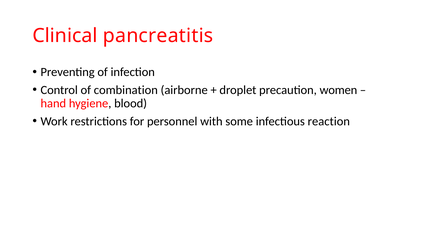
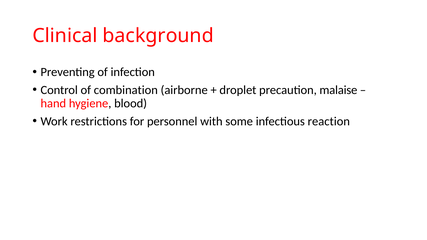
pancreatitis: pancreatitis -> background (158, 36)
women: women -> malaise (338, 90)
